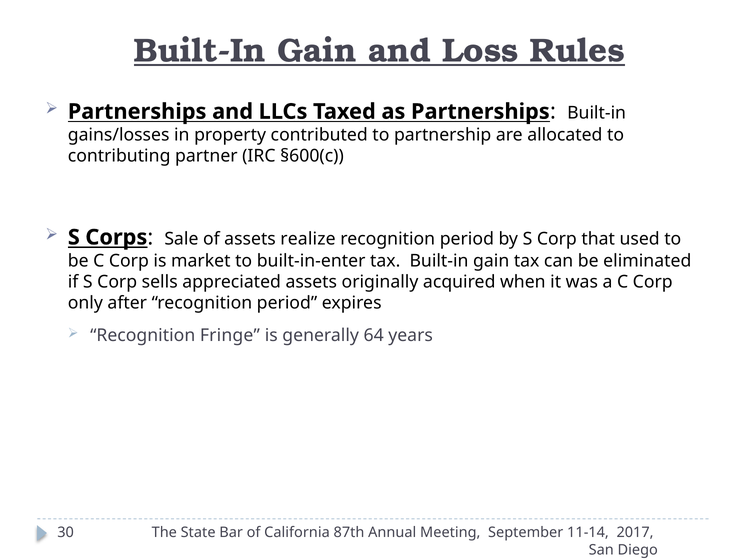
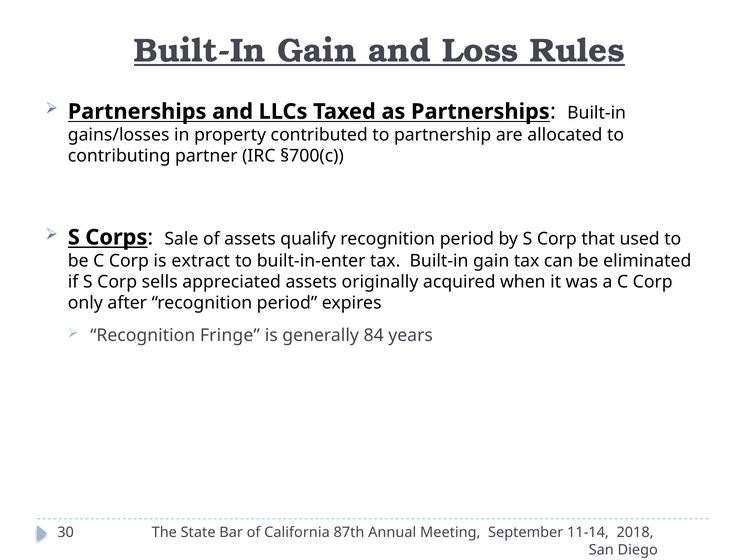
§600(c: §600(c -> §700(c (312, 156)
realize: realize -> qualify (308, 238)
market: market -> extract (201, 260)
64: 64 -> 84 (374, 335)
2017: 2017 -> 2018 (635, 532)
